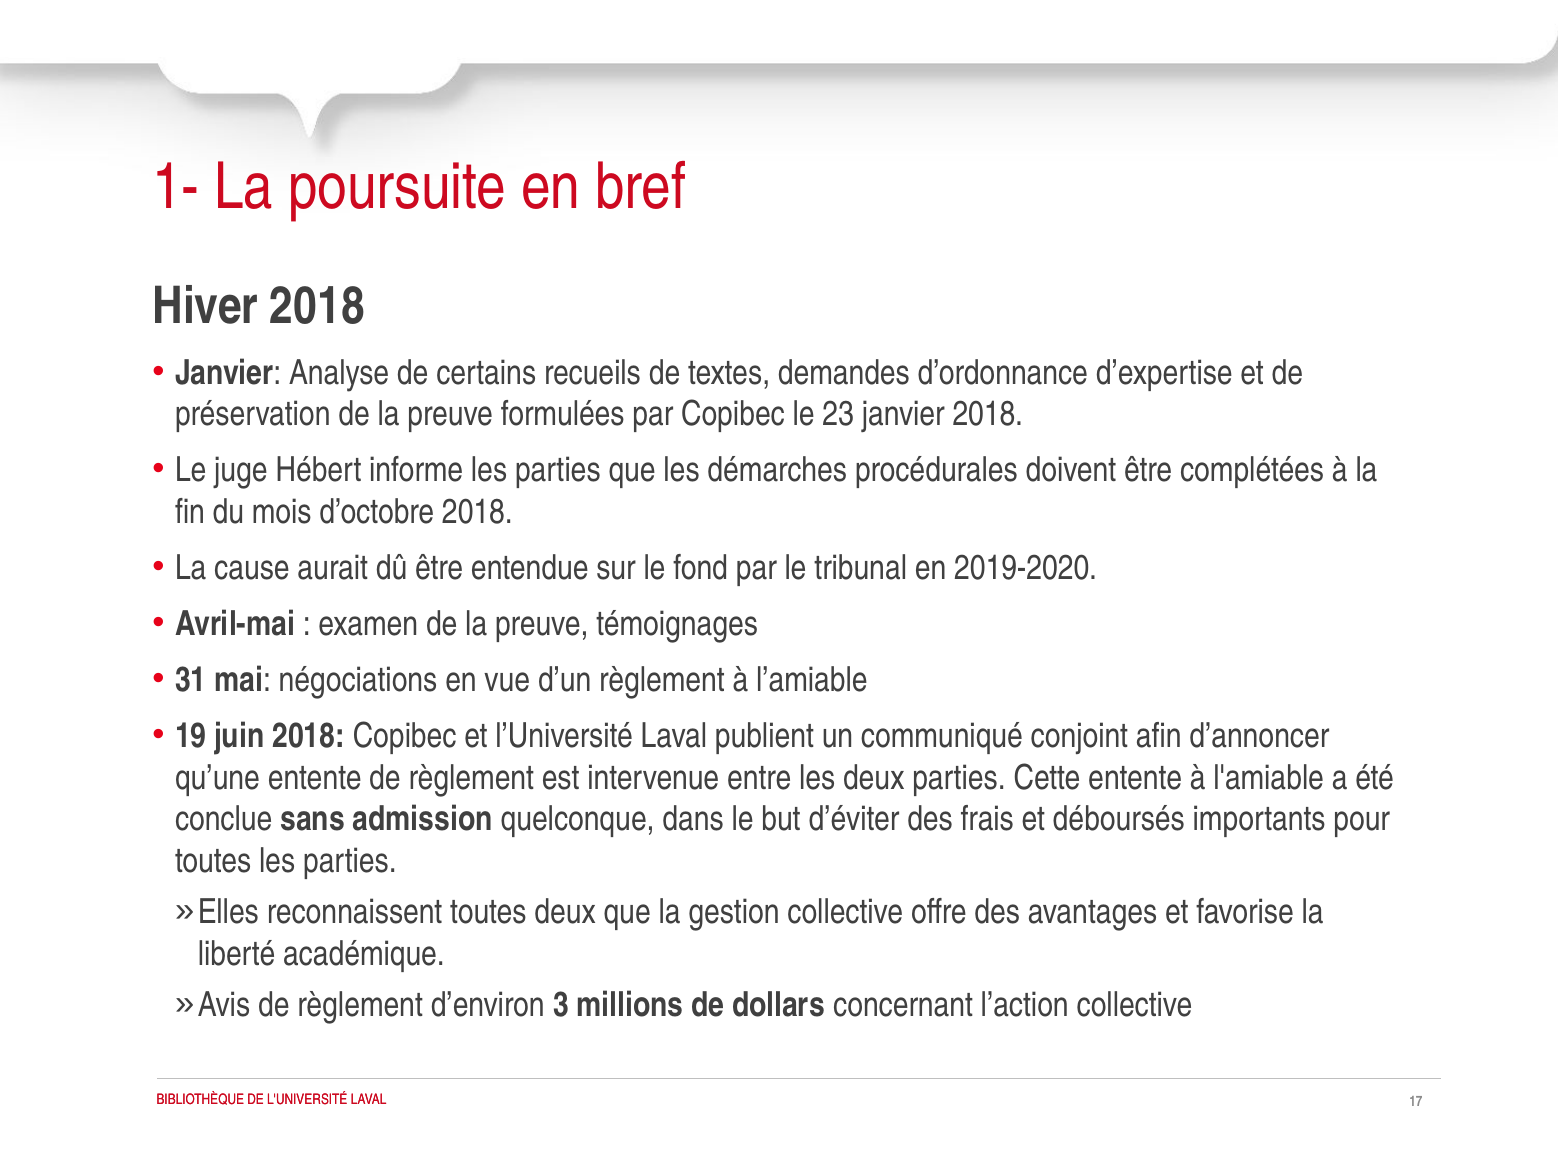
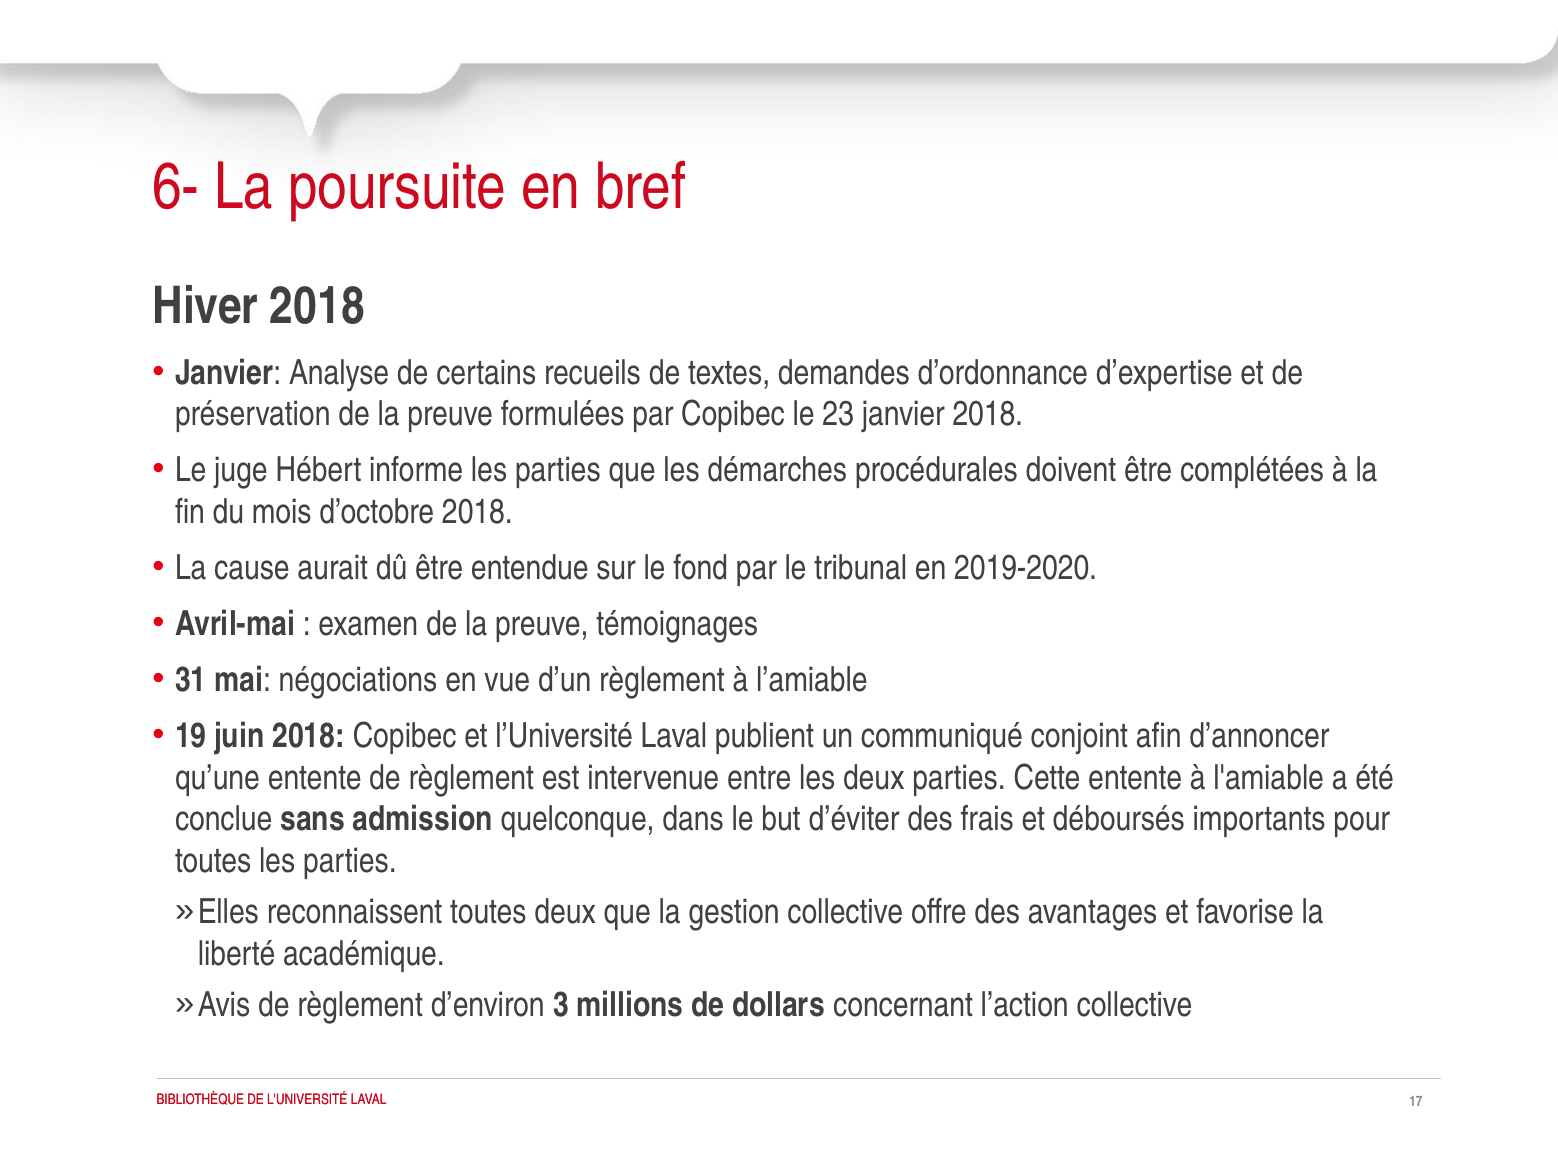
1-: 1- -> 6- (176, 187)
